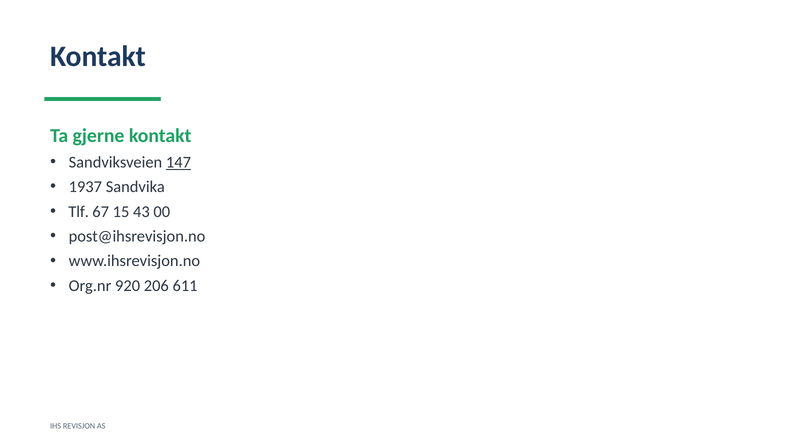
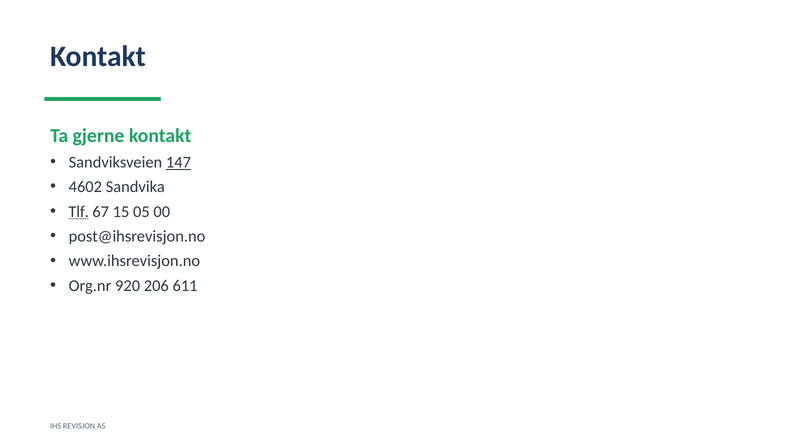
1937: 1937 -> 4602 (85, 187)
Tlf underline: none -> present (79, 212)
43: 43 -> 05 (141, 212)
